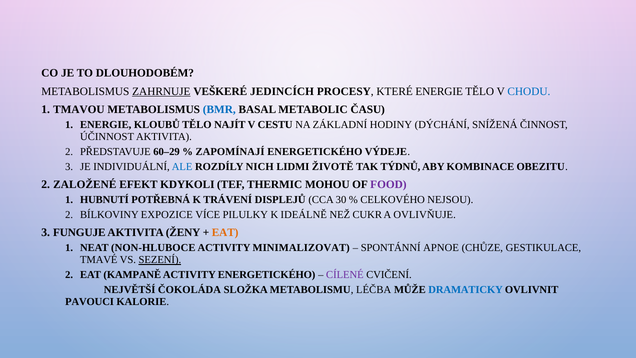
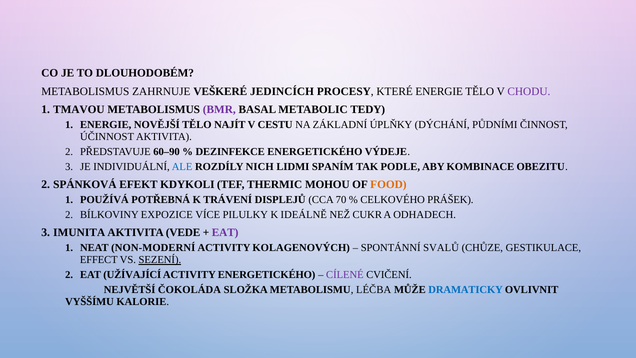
ZAHRNUJE underline: present -> none (161, 91)
CHODU colour: blue -> purple (529, 91)
BMR colour: blue -> purple (219, 110)
ČASU: ČASU -> TEDY (368, 110)
KLOUBŮ: KLOUBŮ -> NOVĚJŠÍ (157, 125)
HODINY: HODINY -> ÚPLŇKY (391, 125)
SNÍŽENÁ: SNÍŽENÁ -> PŮDNÍMI (495, 125)
60–29: 60–29 -> 60–90 (167, 152)
ZAPOMÍNAJÍ: ZAPOMÍNAJÍ -> DEZINFEKCE (230, 152)
ŽIVOTĚ: ŽIVOTĚ -> SPANÍM (333, 167)
TÝDNŮ: TÝDNŮ -> PODLE (400, 167)
ZALOŽENÉ: ZALOŽENÉ -> SPÁNKOVÁ (85, 184)
FOOD colour: purple -> orange (388, 184)
HUBNUTÍ: HUBNUTÍ -> POUŽÍVÁ (104, 200)
30: 30 -> 70 (341, 200)
NEJSOU: NEJSOU -> PRÁŠEK (450, 200)
OVLIVŇUJE: OVLIVŇUJE -> ODHADECH (425, 214)
FUNGUJE: FUNGUJE -> IMUNITA (79, 232)
ŽENY: ŽENY -> VEDE (183, 232)
EAT colour: orange -> purple (225, 232)
NON-HLUBOCE: NON-HLUBOCE -> NON-MODERNÍ (153, 248)
MINIMALIZOVAT: MINIMALIZOVAT -> KOLAGENOVÝCH (301, 248)
APNOE: APNOE -> SVALŮ (441, 248)
TMAVÉ: TMAVÉ -> EFFECT (99, 260)
KAMPANĚ: KAMPANĚ -> UŽÍVAJÍCÍ (132, 275)
PAVOUCI: PAVOUCI -> VYŠŠÍMU (89, 302)
